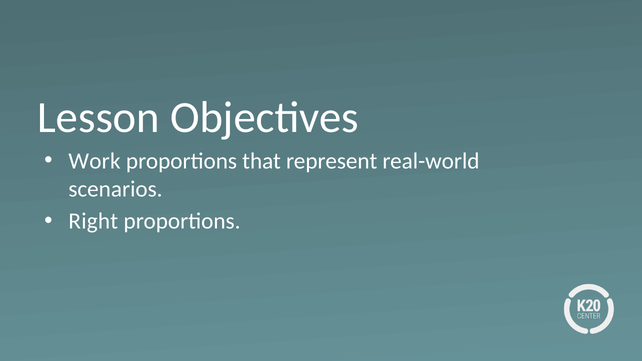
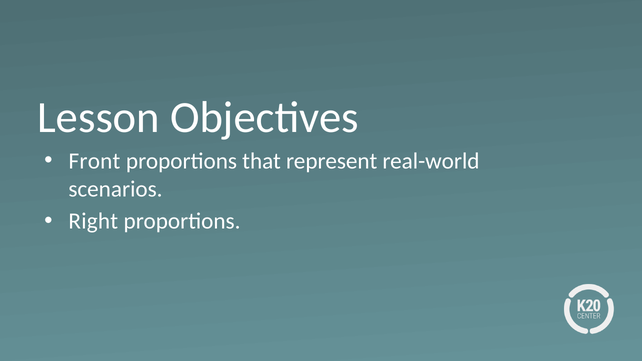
Work: Work -> Front (94, 161)
